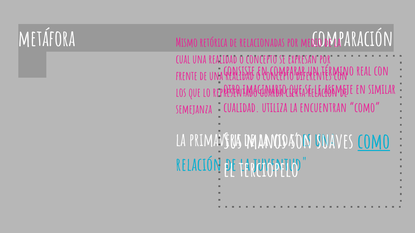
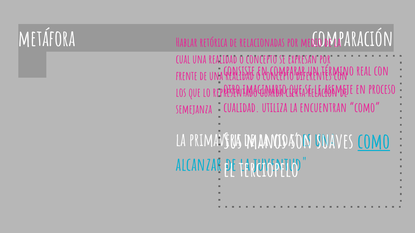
Mismo: Mismo -> Hablar (187, 43)
similar: similar -> proceso (382, 90)
relación: relación -> alcanzar (199, 165)
